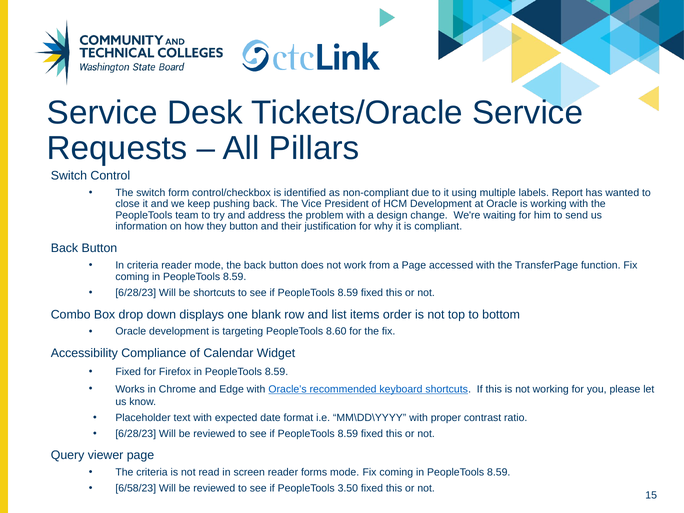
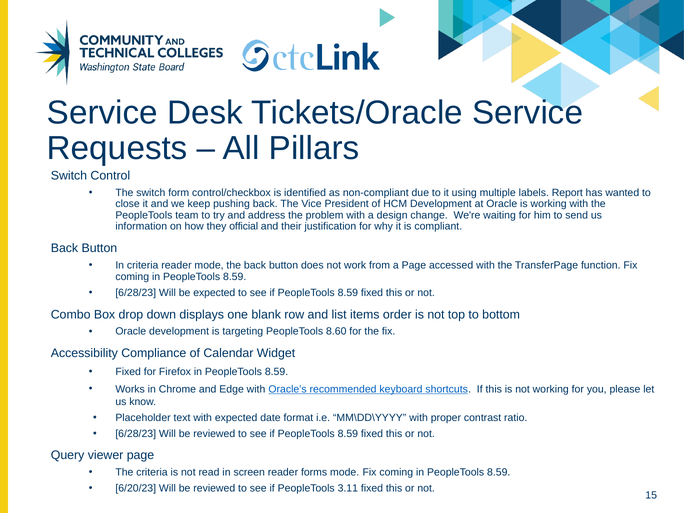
they button: button -> official (244, 226)
be shortcuts: shortcuts -> expected (214, 293)
6/58/23: 6/58/23 -> 6/20/23 (136, 488)
3.50: 3.50 -> 3.11 (348, 488)
